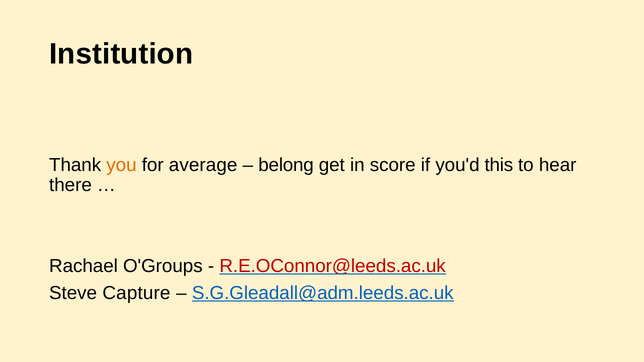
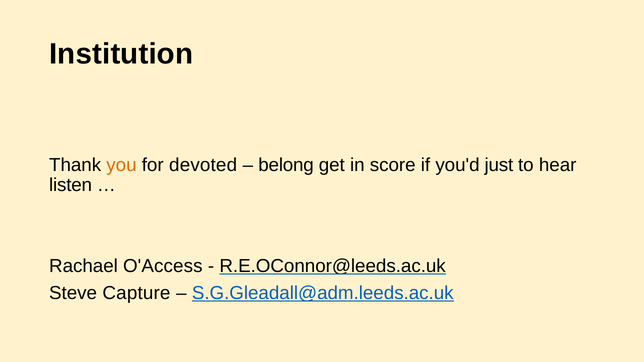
average: average -> devoted (203, 165)
this: this -> just (499, 165)
there: there -> listen (71, 185)
O'Groups: O'Groups -> O'Access (163, 266)
R.E.OConnor@leeds.ac.uk colour: red -> black (333, 266)
